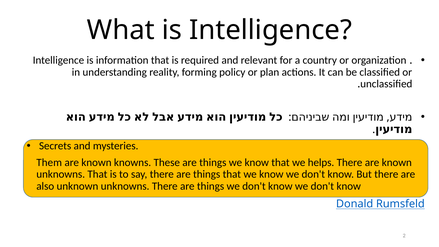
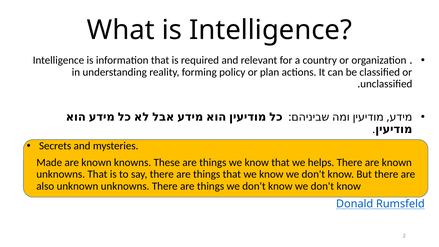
Them: Them -> Made (49, 162)
